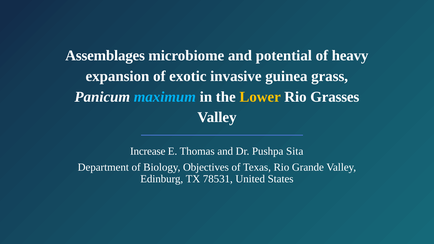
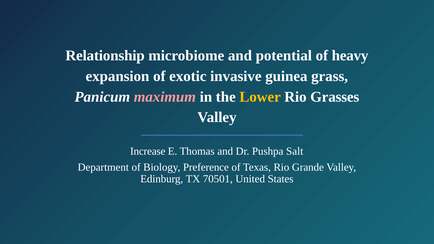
Assemblages: Assemblages -> Relationship (105, 56)
maximum colour: light blue -> pink (165, 97)
Sita: Sita -> Salt (295, 151)
Objectives: Objectives -> Preference (206, 167)
78531: 78531 -> 70501 (218, 179)
